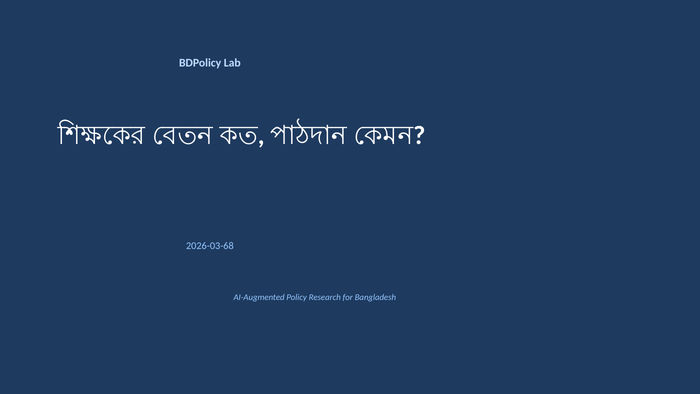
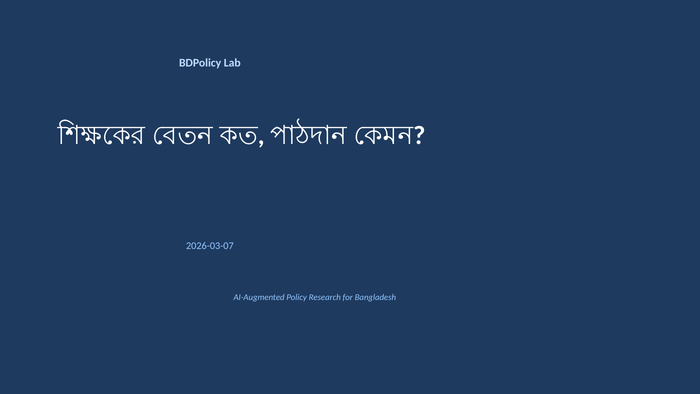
2026-03-68: 2026-03-68 -> 2026-03-07 (210, 246)
